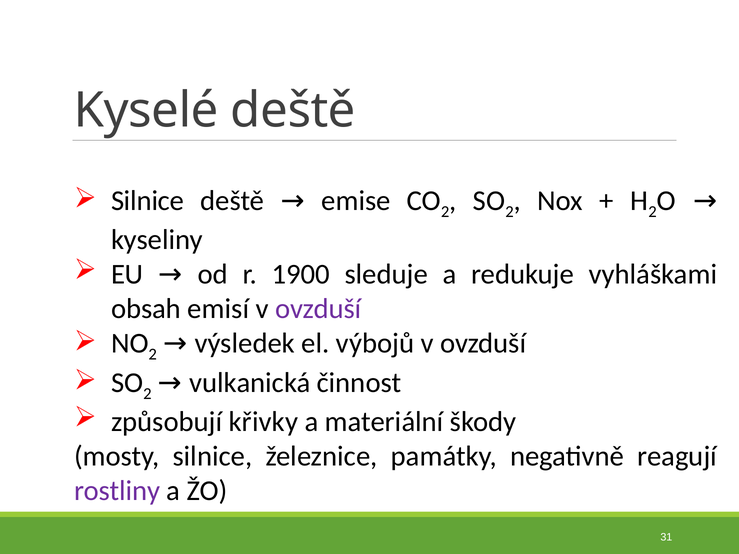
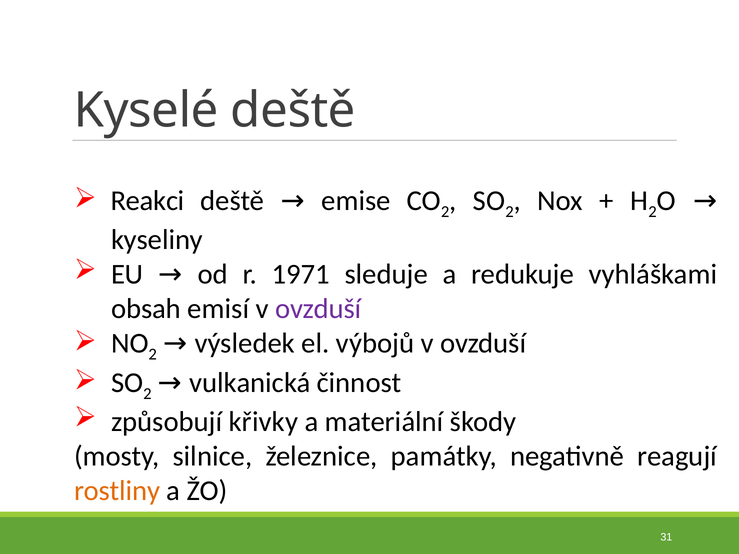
Silnice: Silnice -> Reakci (148, 201)
1900: 1900 -> 1971 (301, 274)
rostliny colour: purple -> orange (117, 491)
